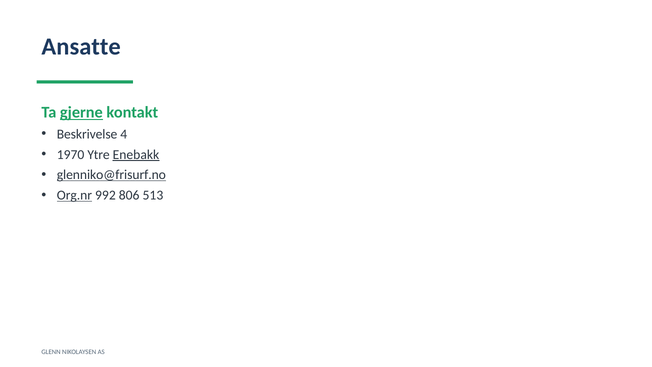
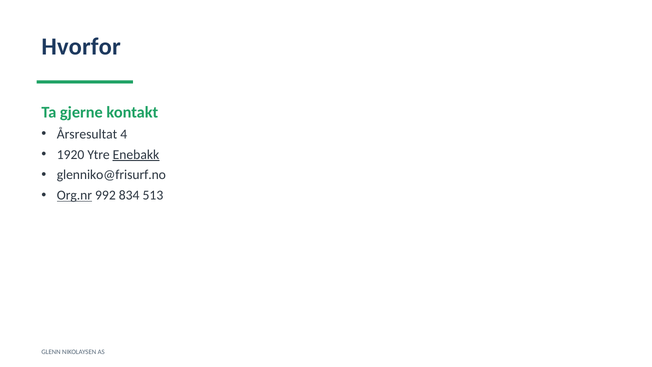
Ansatte: Ansatte -> Hvorfor (81, 47)
gjerne underline: present -> none (81, 112)
Beskrivelse: Beskrivelse -> Årsresultat (87, 134)
1970: 1970 -> 1920 (71, 154)
glenniko@frisurf.no underline: present -> none (111, 175)
806: 806 -> 834 (129, 195)
